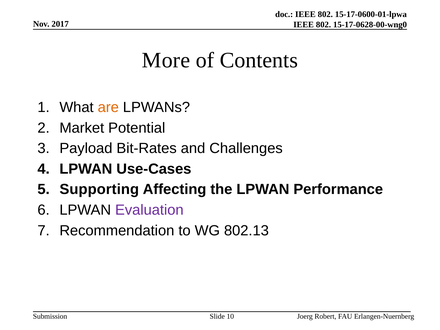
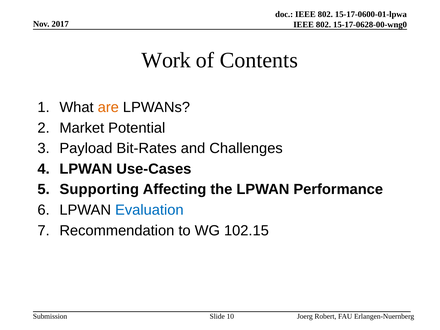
More: More -> Work (166, 60)
Evaluation colour: purple -> blue (149, 210)
802.13: 802.13 -> 102.15 (246, 231)
